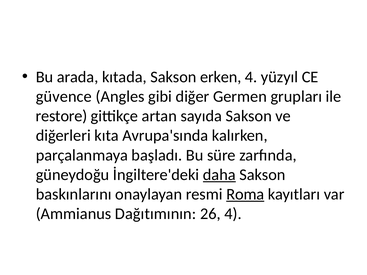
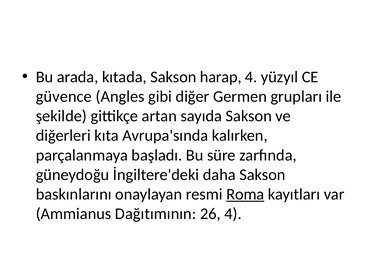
erken: erken -> harap (221, 77)
restore: restore -> şekilde (61, 116)
daha underline: present -> none (219, 175)
